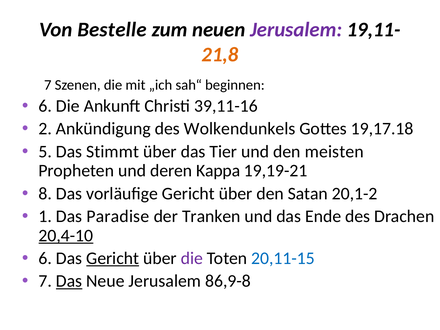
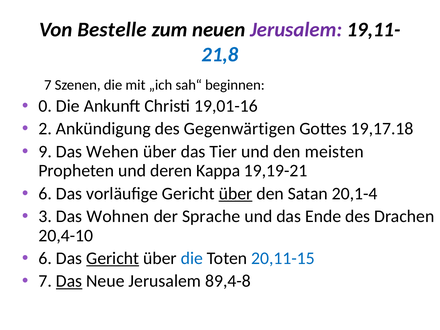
21,8 colour: orange -> blue (220, 55)
6: 6 -> 0 (45, 106)
39,11-16: 39,11-16 -> 19,01-16 (226, 106)
Wolkendunkels: Wolkendunkels -> Gegenwärtigen (240, 129)
5: 5 -> 9 (45, 152)
Stimmt: Stimmt -> Wehen (113, 152)
8: 8 -> 6 (45, 194)
über underline: none -> present (236, 194)
20,1-2: 20,1-2 -> 20,1-4 (355, 194)
1: 1 -> 3 (45, 216)
Paradise: Paradise -> Wohnen (118, 216)
Tranken: Tranken -> Sprache (211, 216)
20,4-10 underline: present -> none (66, 236)
die colour: purple -> blue (192, 258)
86,9-8: 86,9-8 -> 89,4-8 (228, 281)
